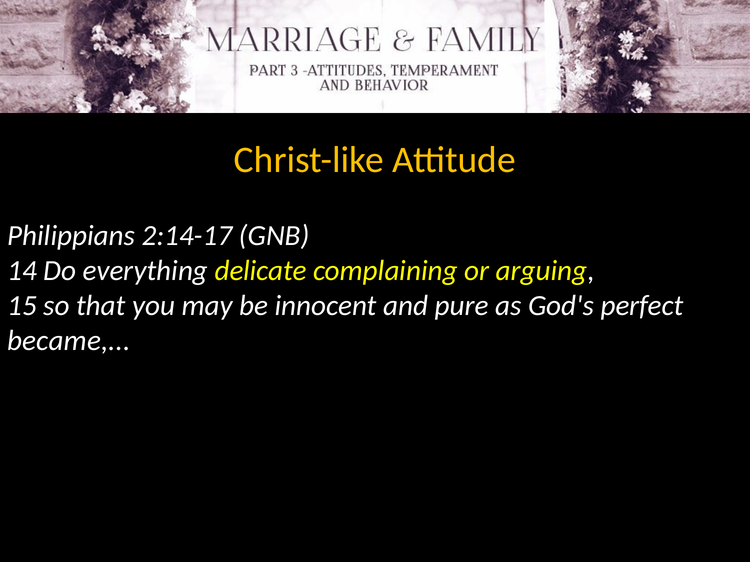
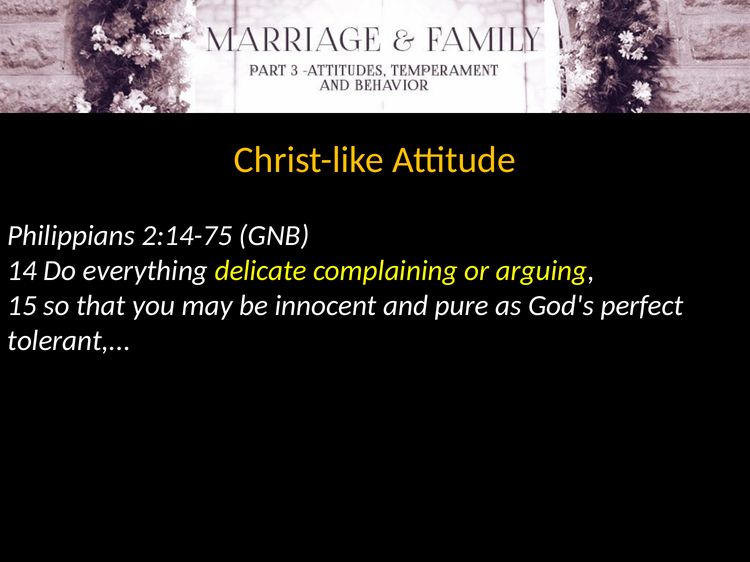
2:14-17: 2:14-17 -> 2:14-75 (187, 236)
became: became -> tolerant (69, 341)
